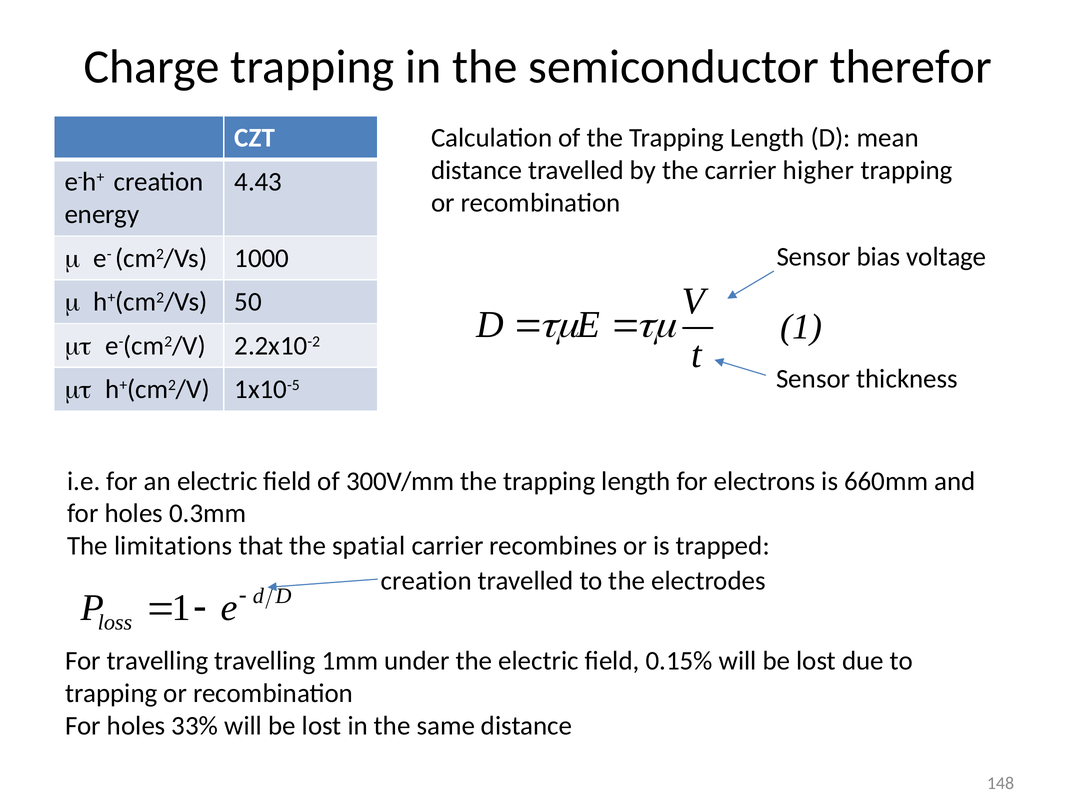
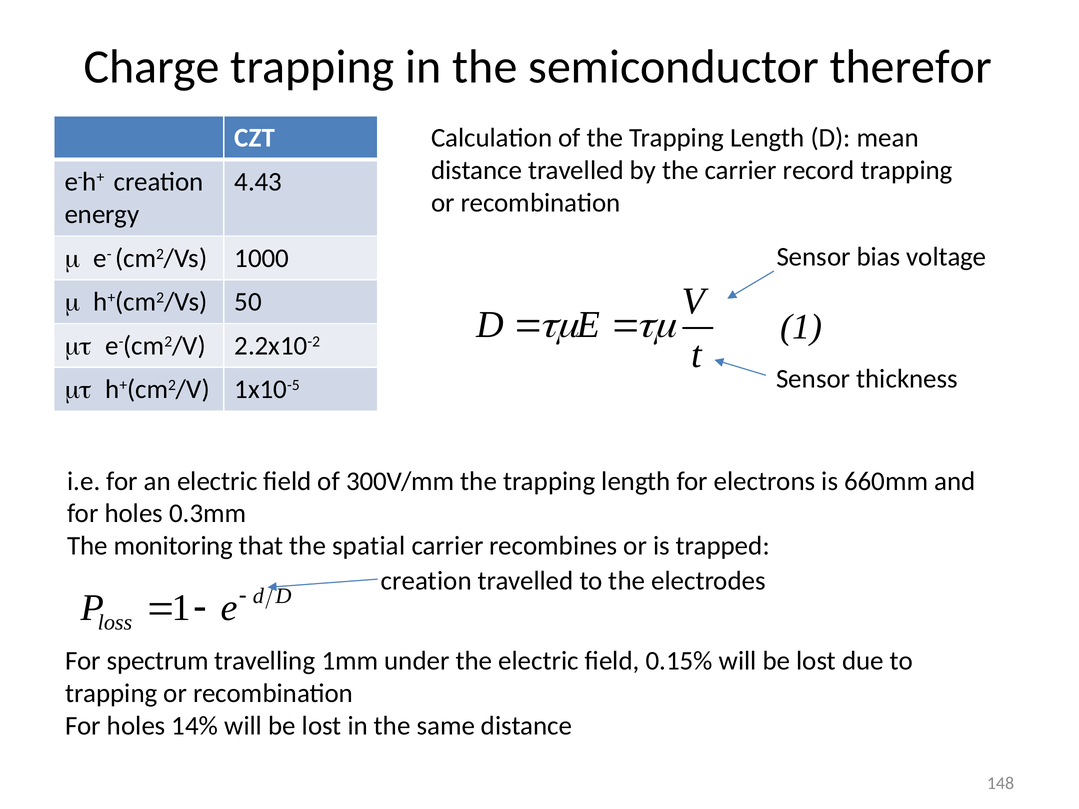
higher: higher -> record (819, 170)
limitations: limitations -> monitoring (173, 546)
For travelling: travelling -> spectrum (158, 661)
33%: 33% -> 14% (195, 726)
